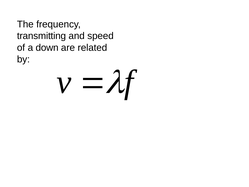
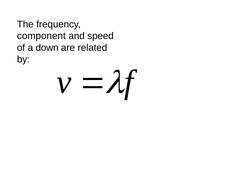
transmitting: transmitting -> component (41, 36)
